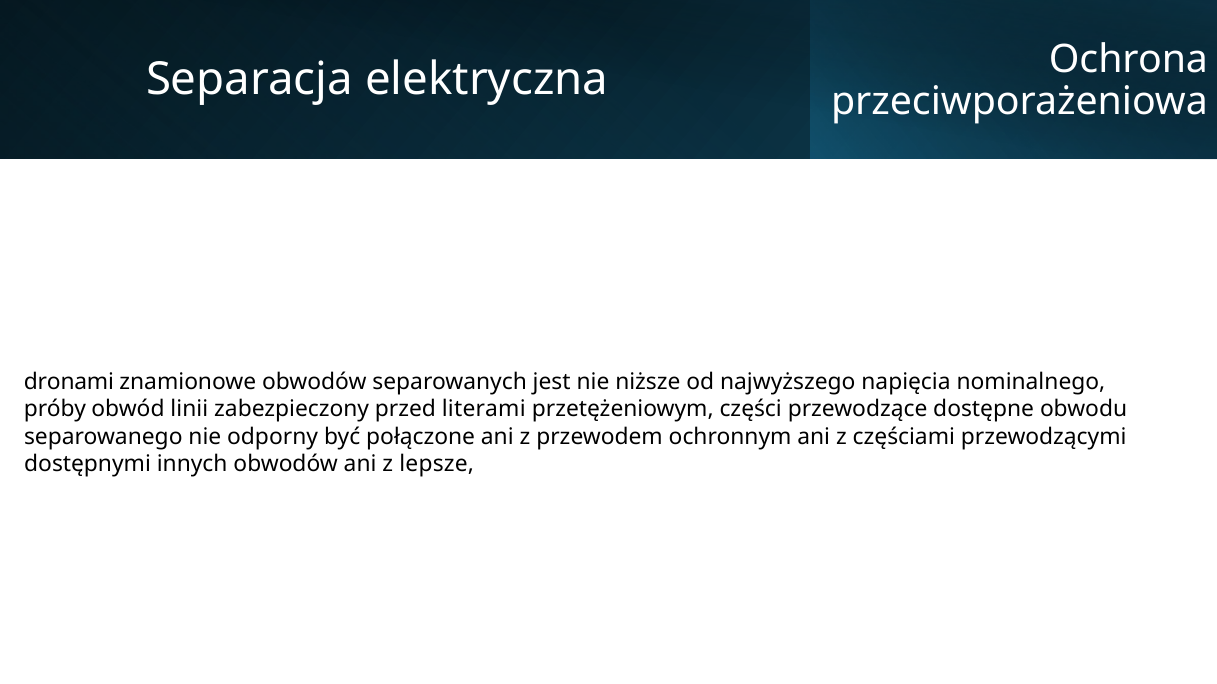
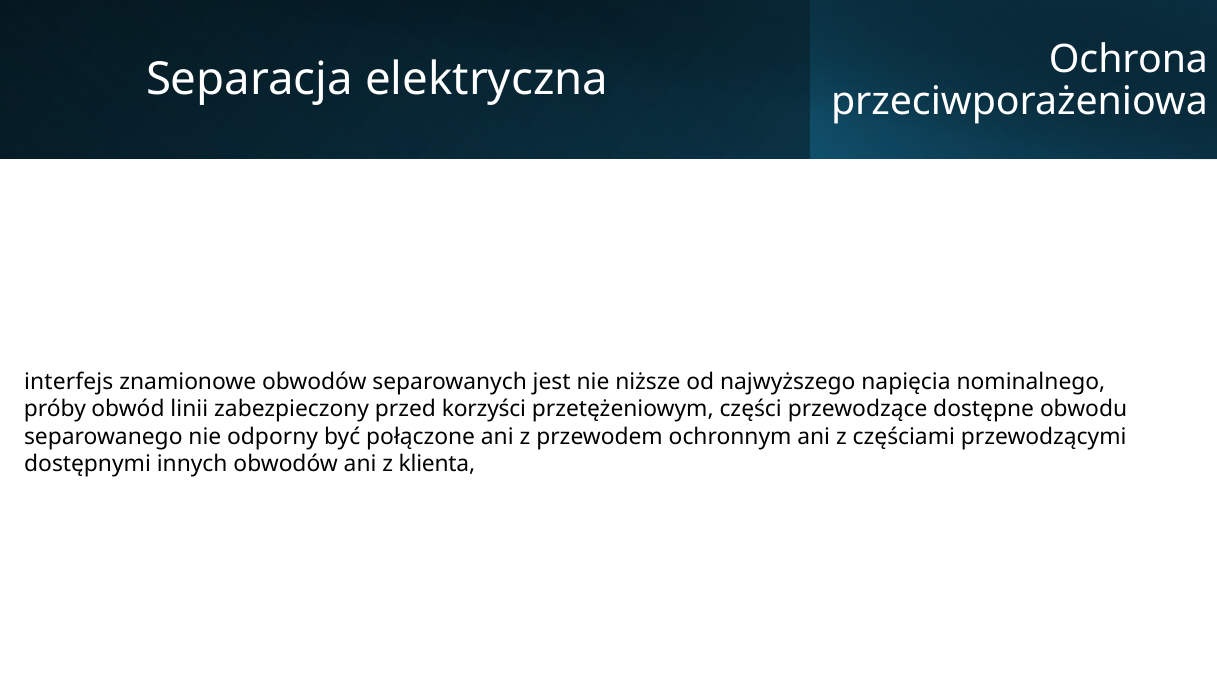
dronami: dronami -> interfejs (69, 382)
literami: literami -> korzyści (484, 410)
lepsze: lepsze -> klienta (437, 464)
